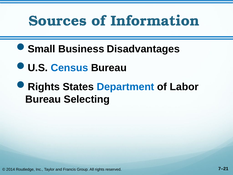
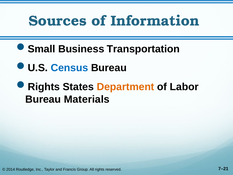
Disadvantages: Disadvantages -> Transportation (143, 49)
Department colour: blue -> orange (125, 87)
Selecting: Selecting -> Materials (87, 99)
